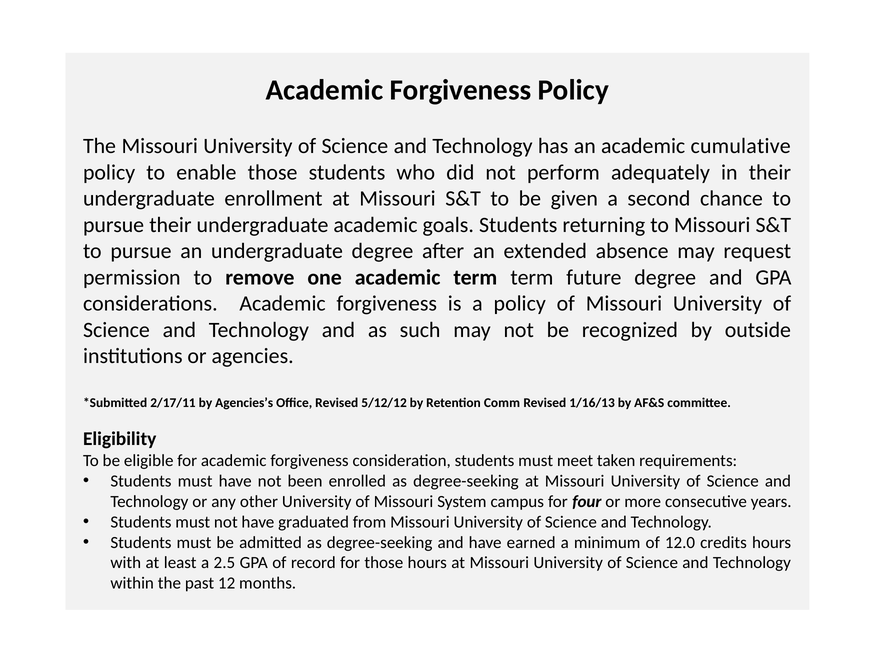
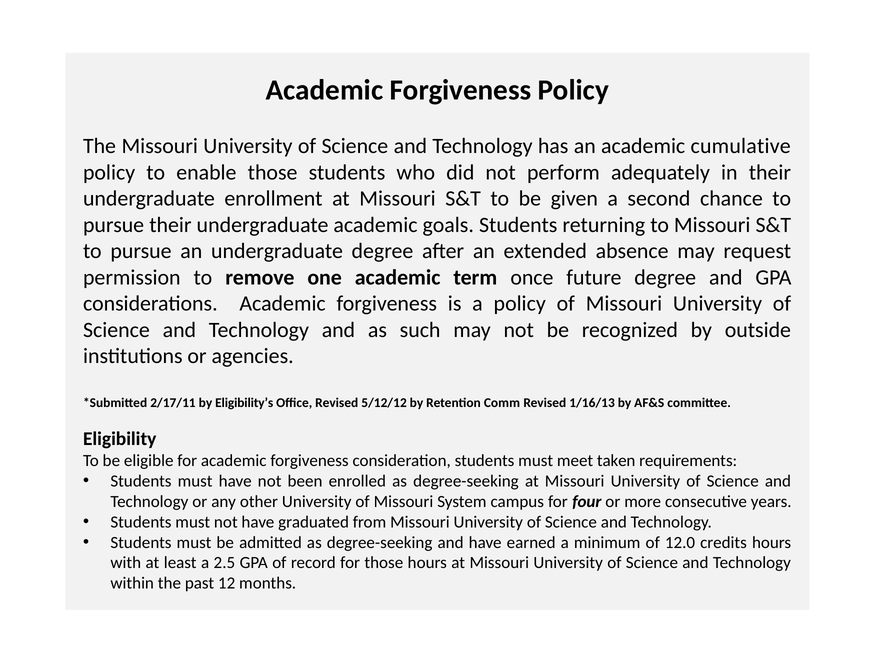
term term: term -> once (532, 278)
Agencies’s: Agencies’s -> Eligibility’s (244, 403)
